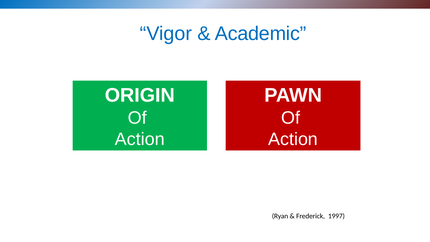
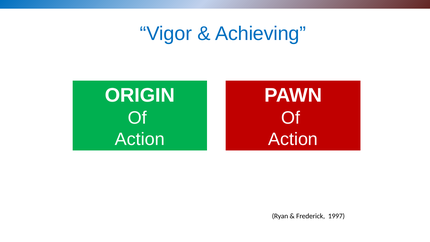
Academic: Academic -> Achieving (261, 34)
